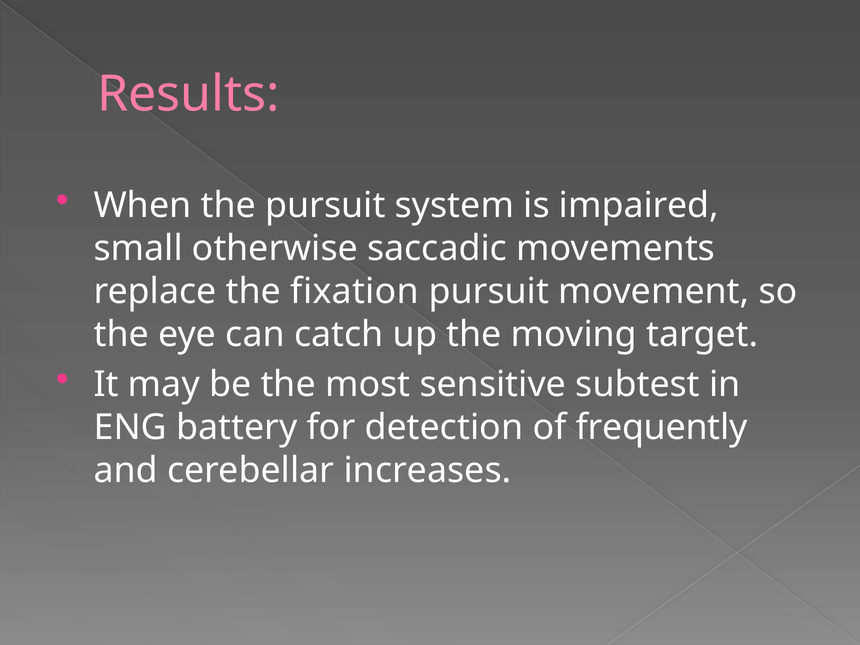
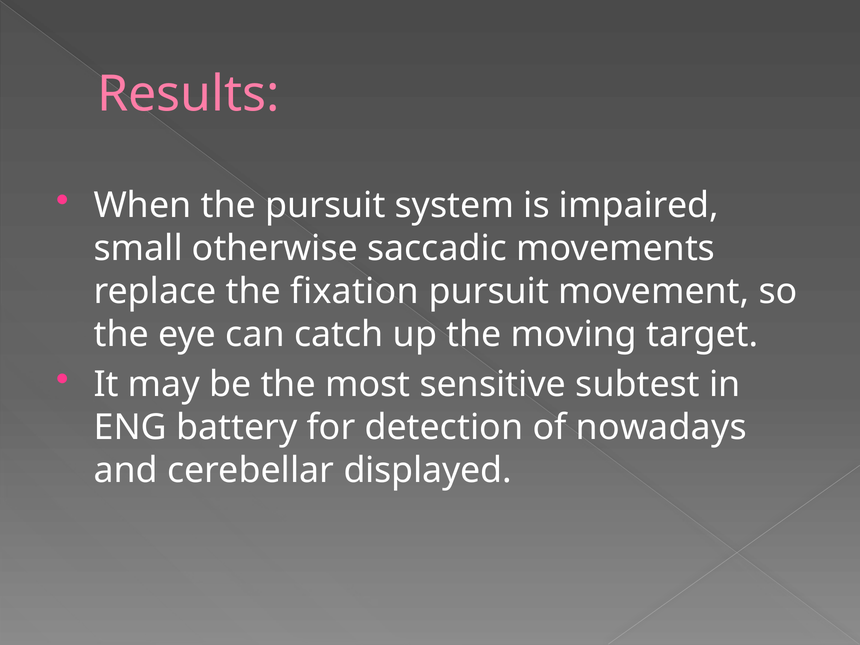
frequently: frequently -> nowadays (661, 427)
increases: increases -> displayed (428, 470)
